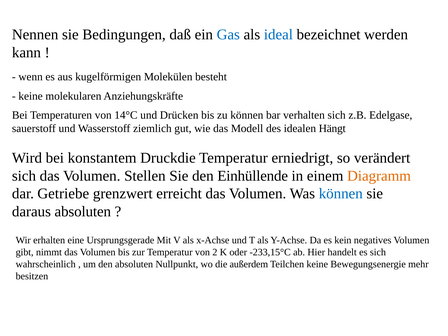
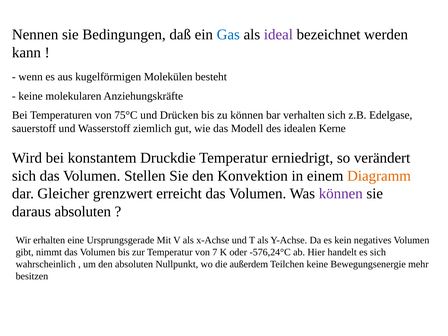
ideal colour: blue -> purple (278, 35)
14°C: 14°C -> 75°C (126, 115)
Hängt: Hängt -> Kerne (332, 128)
Einhüllende: Einhüllende -> Konvektion (253, 176)
Getriebe: Getriebe -> Gleicher (63, 194)
können colour: blue -> purple (341, 194)
2: 2 -> 7 (215, 252)
-233,15°C: -233,15°C -> -576,24°C (270, 252)
